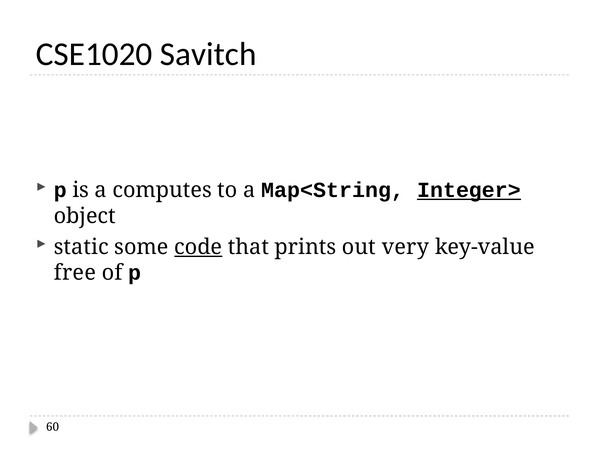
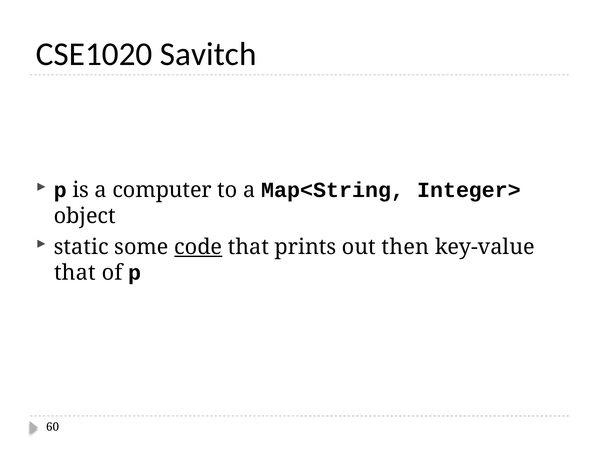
computes: computes -> computer (162, 190)
Integer> underline: present -> none (469, 190)
very: very -> then (405, 247)
free: free -> that (75, 273)
